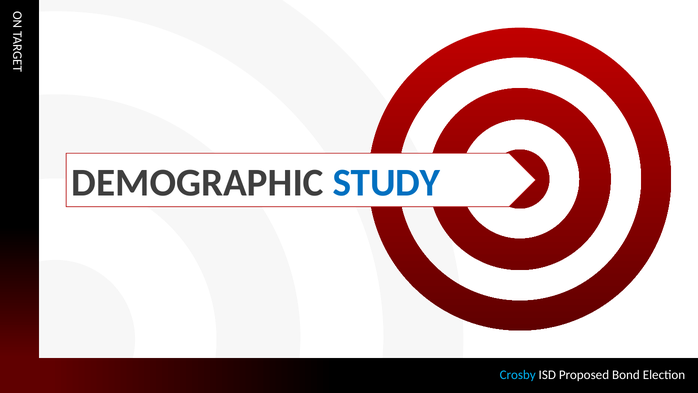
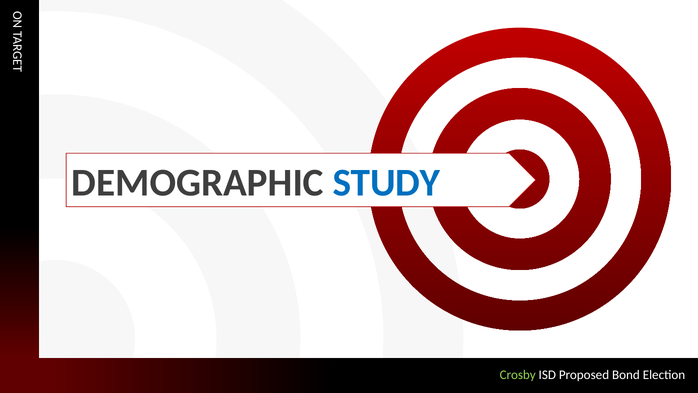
Crosby colour: light blue -> light green (518, 375)
